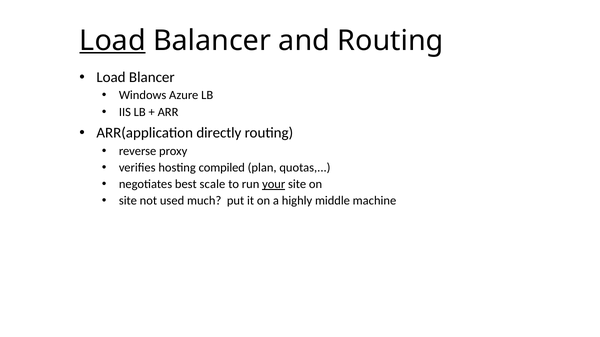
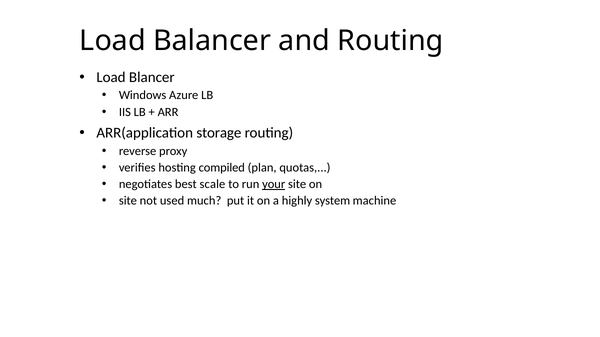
Load underline: present -> none (113, 41)
directly: directly -> storage (219, 133)
middle: middle -> system (333, 201)
